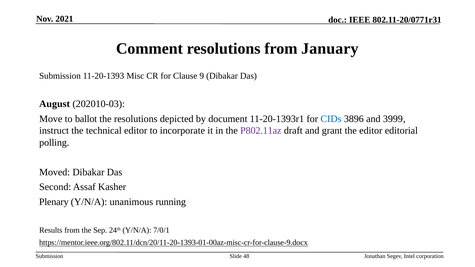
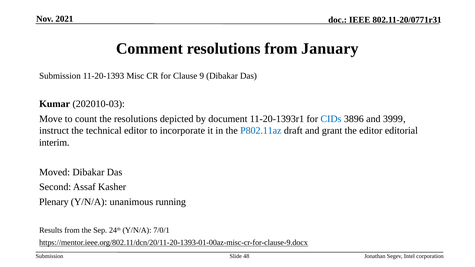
August: August -> Kumar (55, 104)
ballot: ballot -> count (86, 119)
P802.11az colour: purple -> blue (261, 131)
polling: polling -> interim (54, 143)
